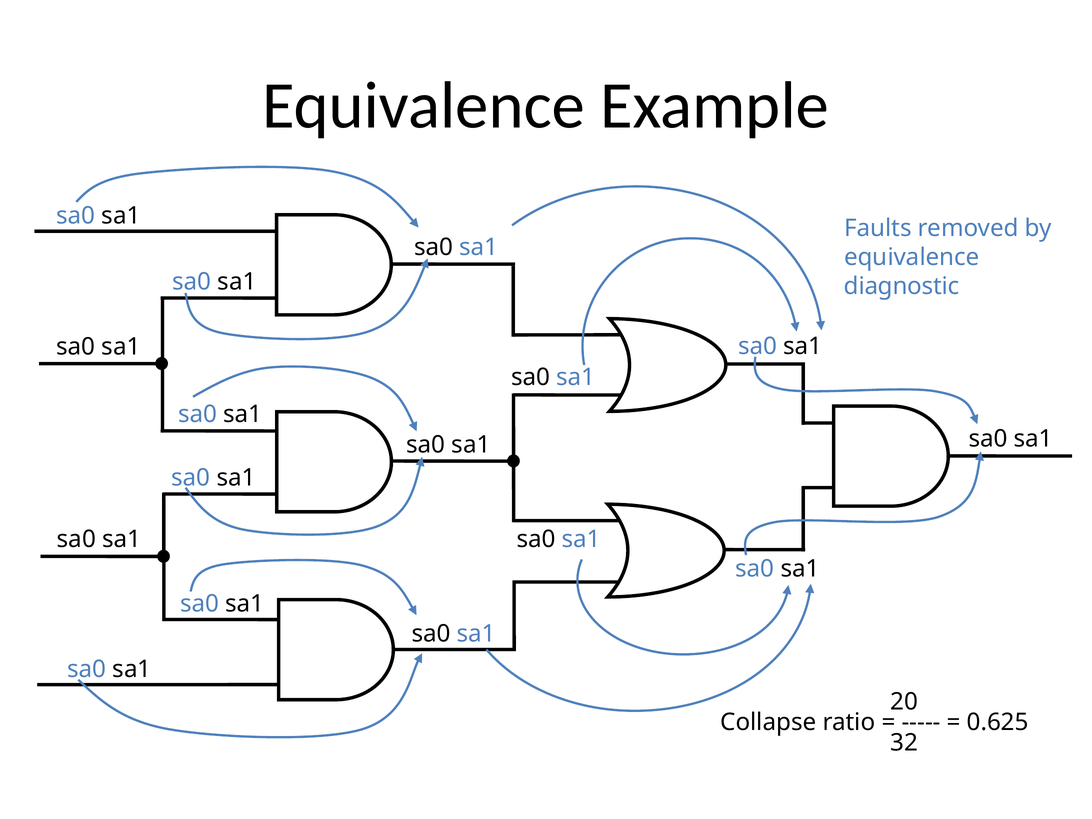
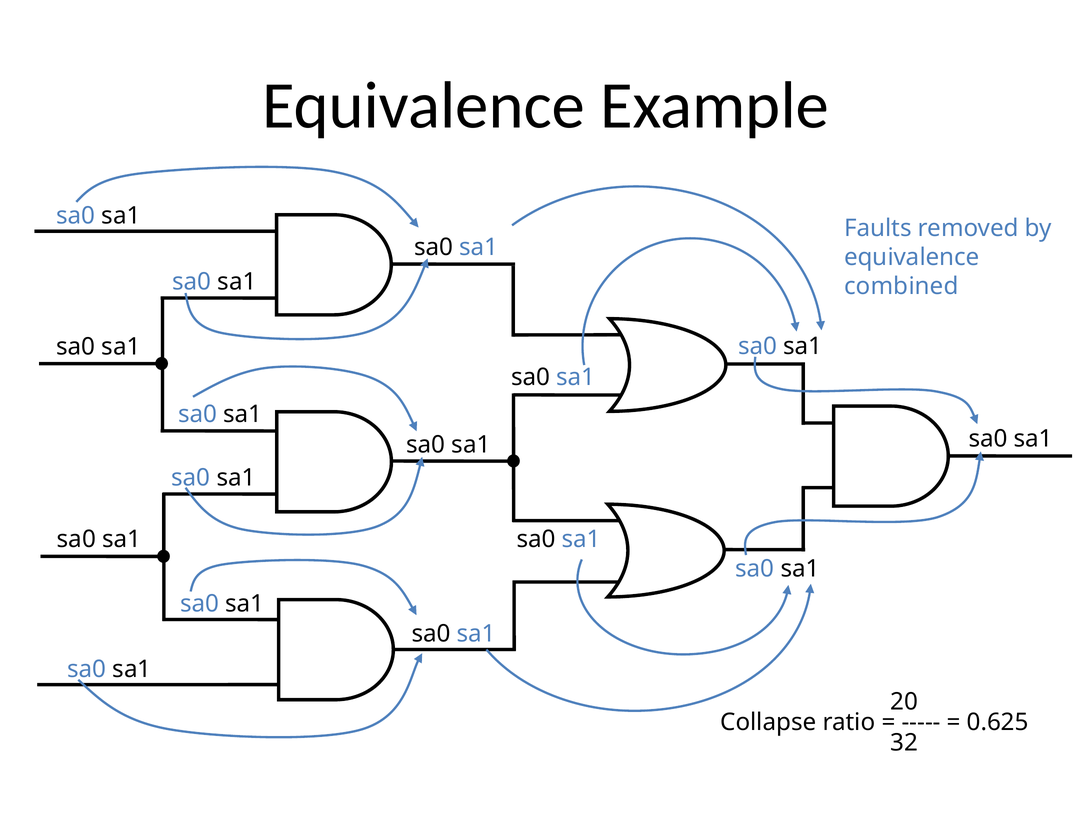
diagnostic: diagnostic -> combined (901, 286)
